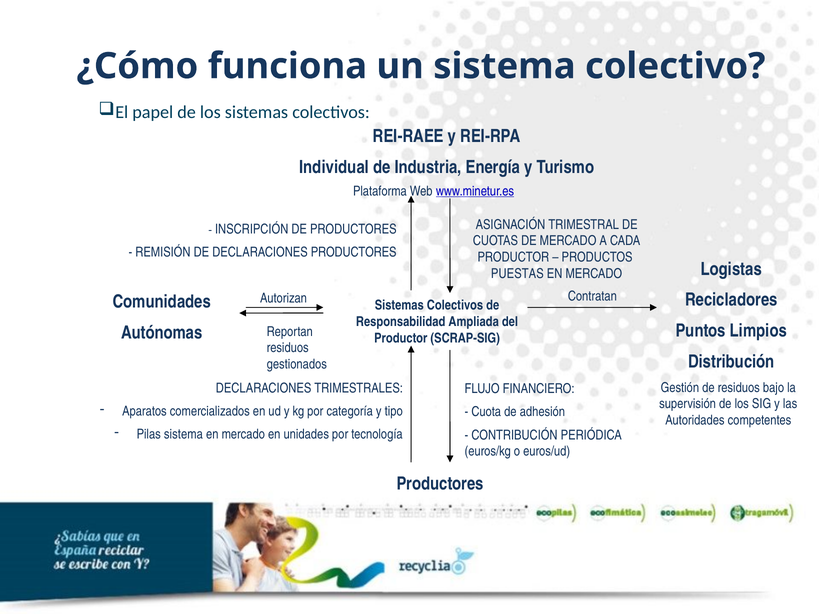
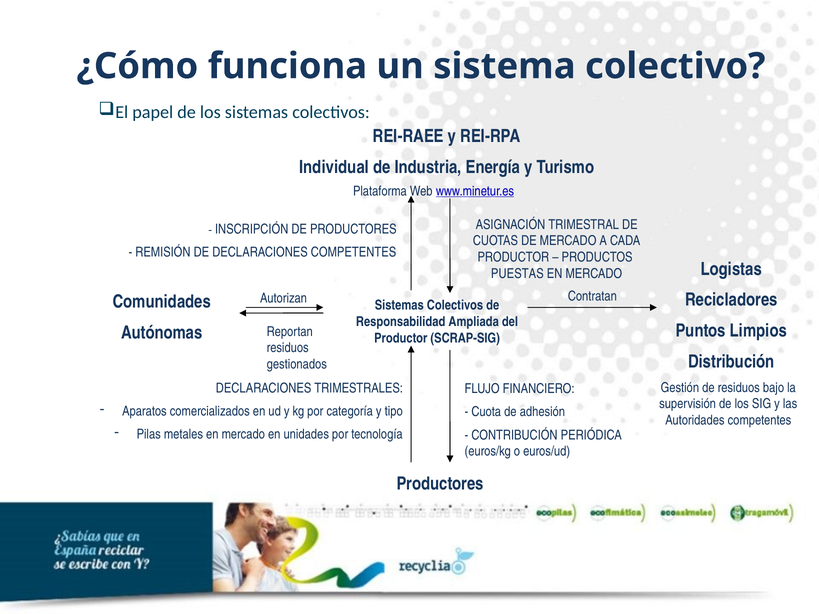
DECLARACIONES PRODUCTORES: PRODUCTORES -> COMPETENTES (354, 253)
Pilas sistema: sistema -> metales (183, 435)
